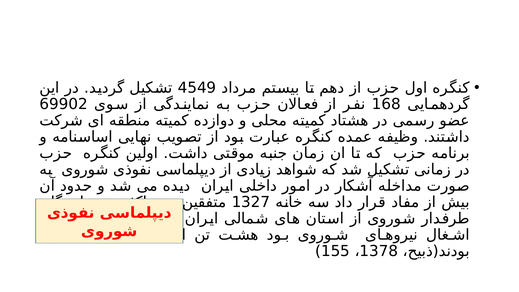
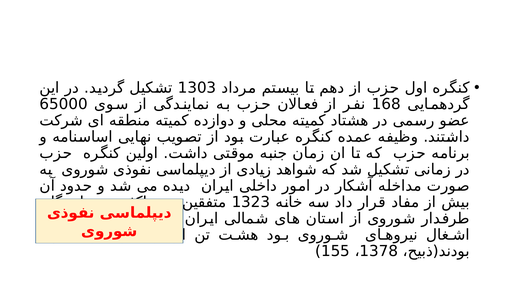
4549: 4549 -> 1303 (197, 88)
69902: 69902 -> 65000 (64, 104)
1327: 1327 -> 1323 (251, 202)
